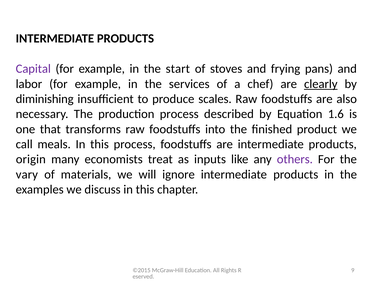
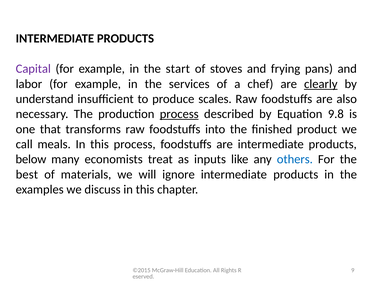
diminishing: diminishing -> understand (45, 99)
process underline: none -> present (179, 114)
1.6: 1.6 -> 9.8 (336, 114)
origin: origin -> below (31, 159)
others colour: purple -> blue (295, 159)
vary: vary -> best (27, 174)
